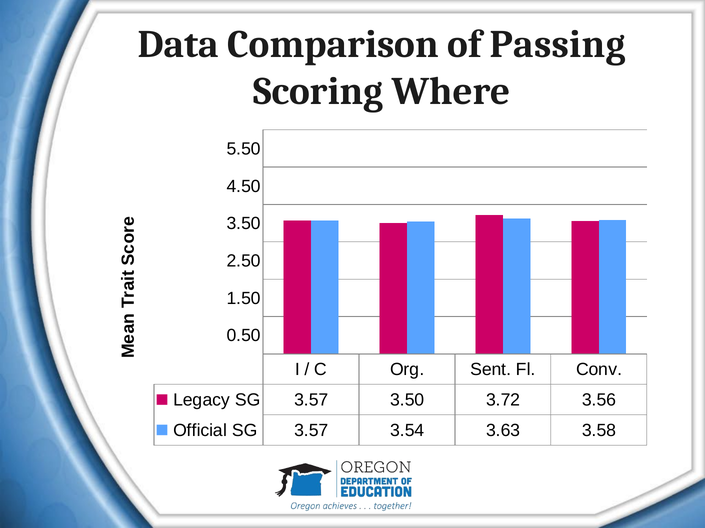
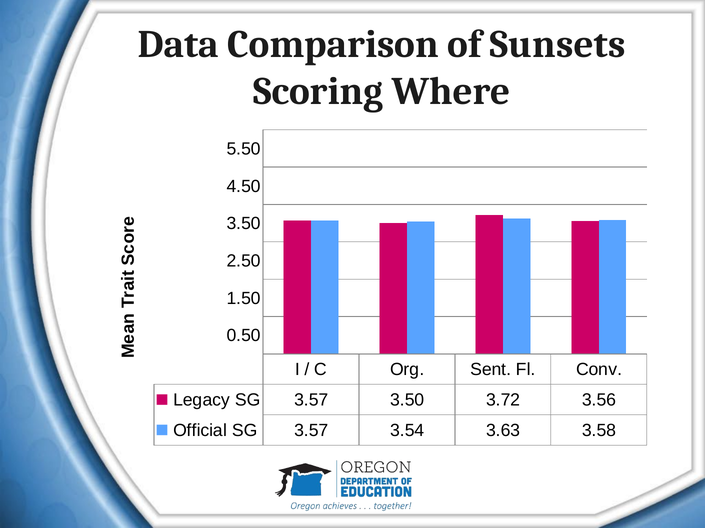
Passing: Passing -> Sunsets (558, 44)
